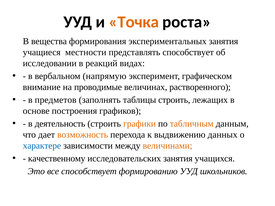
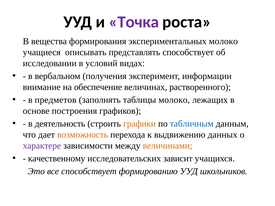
Точка colour: orange -> purple (134, 22)
экспериментальных занятия: занятия -> молоко (223, 41)
местности: местности -> описывать (86, 52)
реакций: реакций -> условий (101, 63)
напрямую: напрямую -> получения (105, 76)
графическом: графическом -> информации (207, 76)
проводимые: проводимые -> обеспечение (98, 87)
таблицы строить: строить -> молоко (174, 100)
табличным colour: orange -> blue (192, 124)
характере colour: blue -> purple (42, 146)
исследовательских занятия: занятия -> зависит (178, 159)
